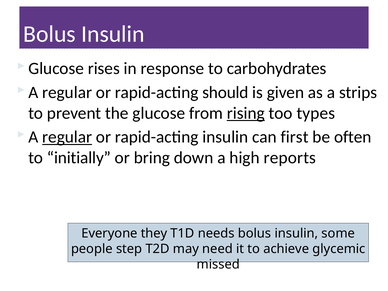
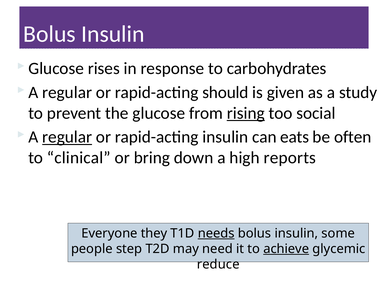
strips: strips -> study (358, 92)
types: types -> social (316, 113)
first: first -> eats (295, 137)
initially: initially -> clinical (79, 158)
needs underline: none -> present (216, 233)
achieve underline: none -> present (286, 249)
missed: missed -> reduce (218, 264)
